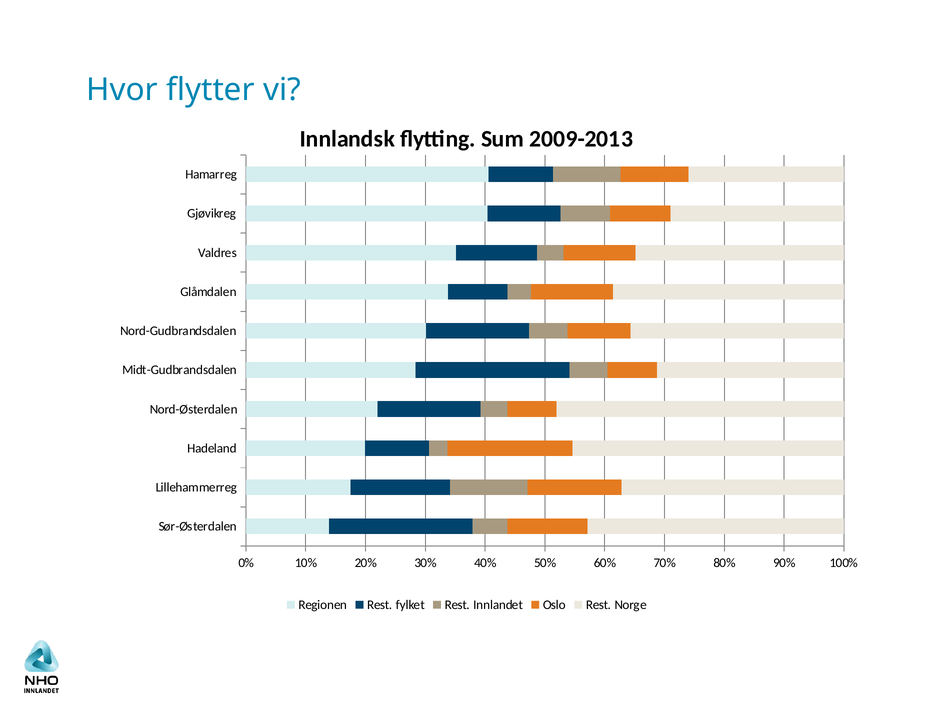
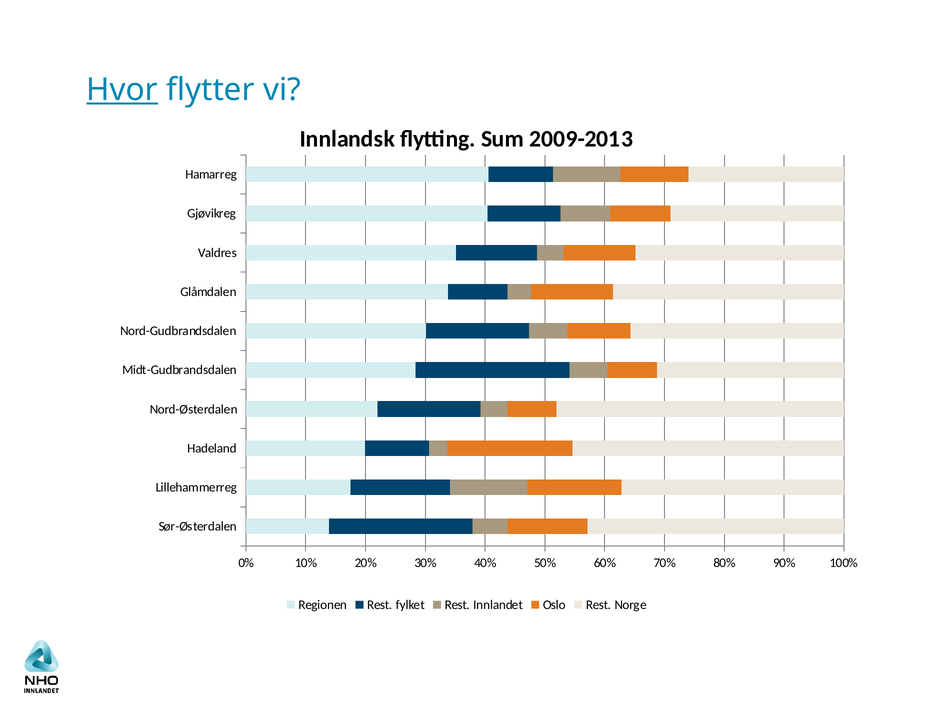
Hvor underline: none -> present (122, 90)
